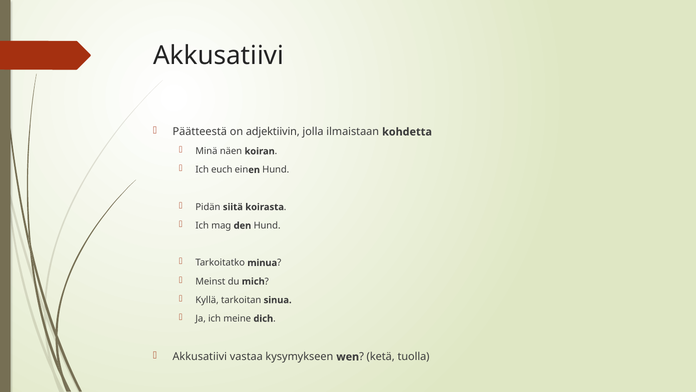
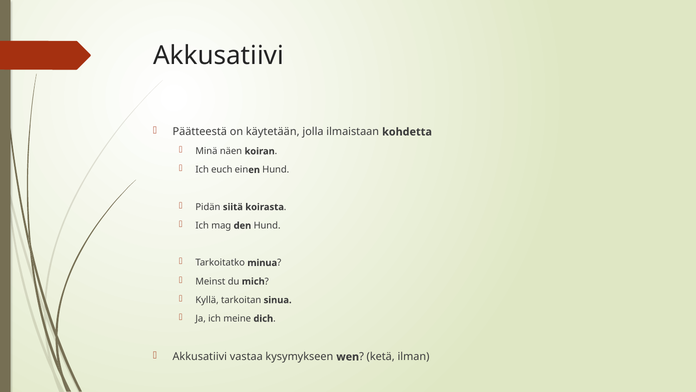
adjektiivin: adjektiivin -> käytetään (273, 132)
tuolla: tuolla -> ilman (413, 356)
